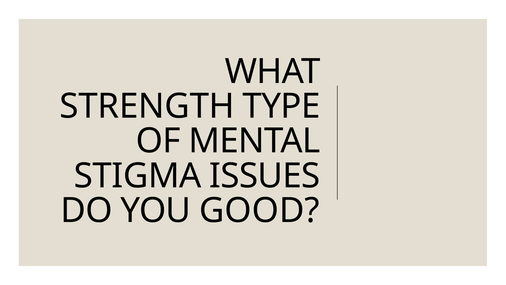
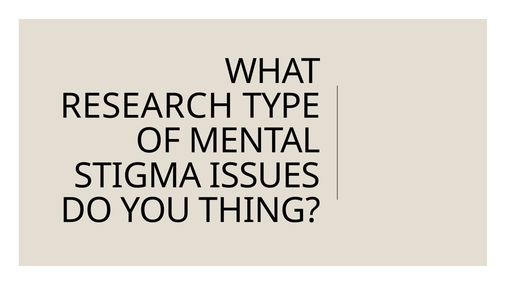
STRENGTH: STRENGTH -> RESEARCH (147, 106)
GOOD: GOOD -> THING (260, 210)
